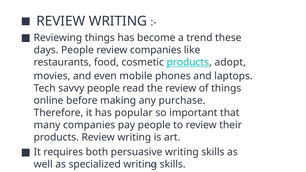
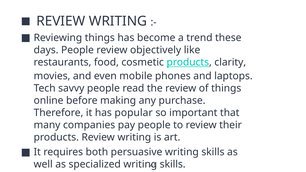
review companies: companies -> objectively (156, 50)
adopt: adopt -> clarity (230, 62)
